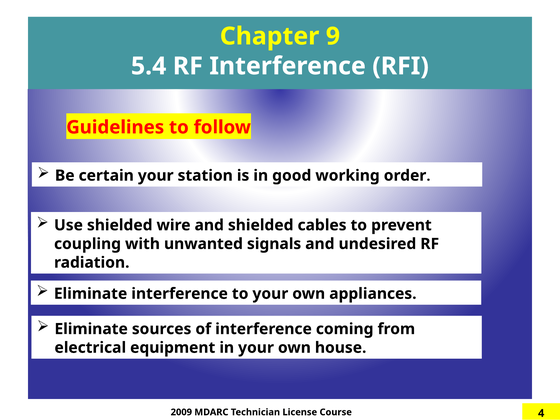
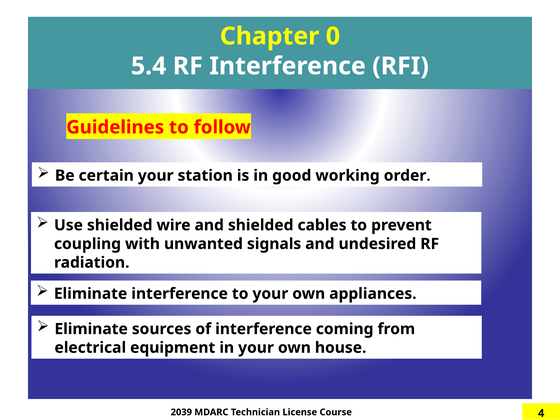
9: 9 -> 0 (333, 36)
2009: 2009 -> 2039 (181, 412)
